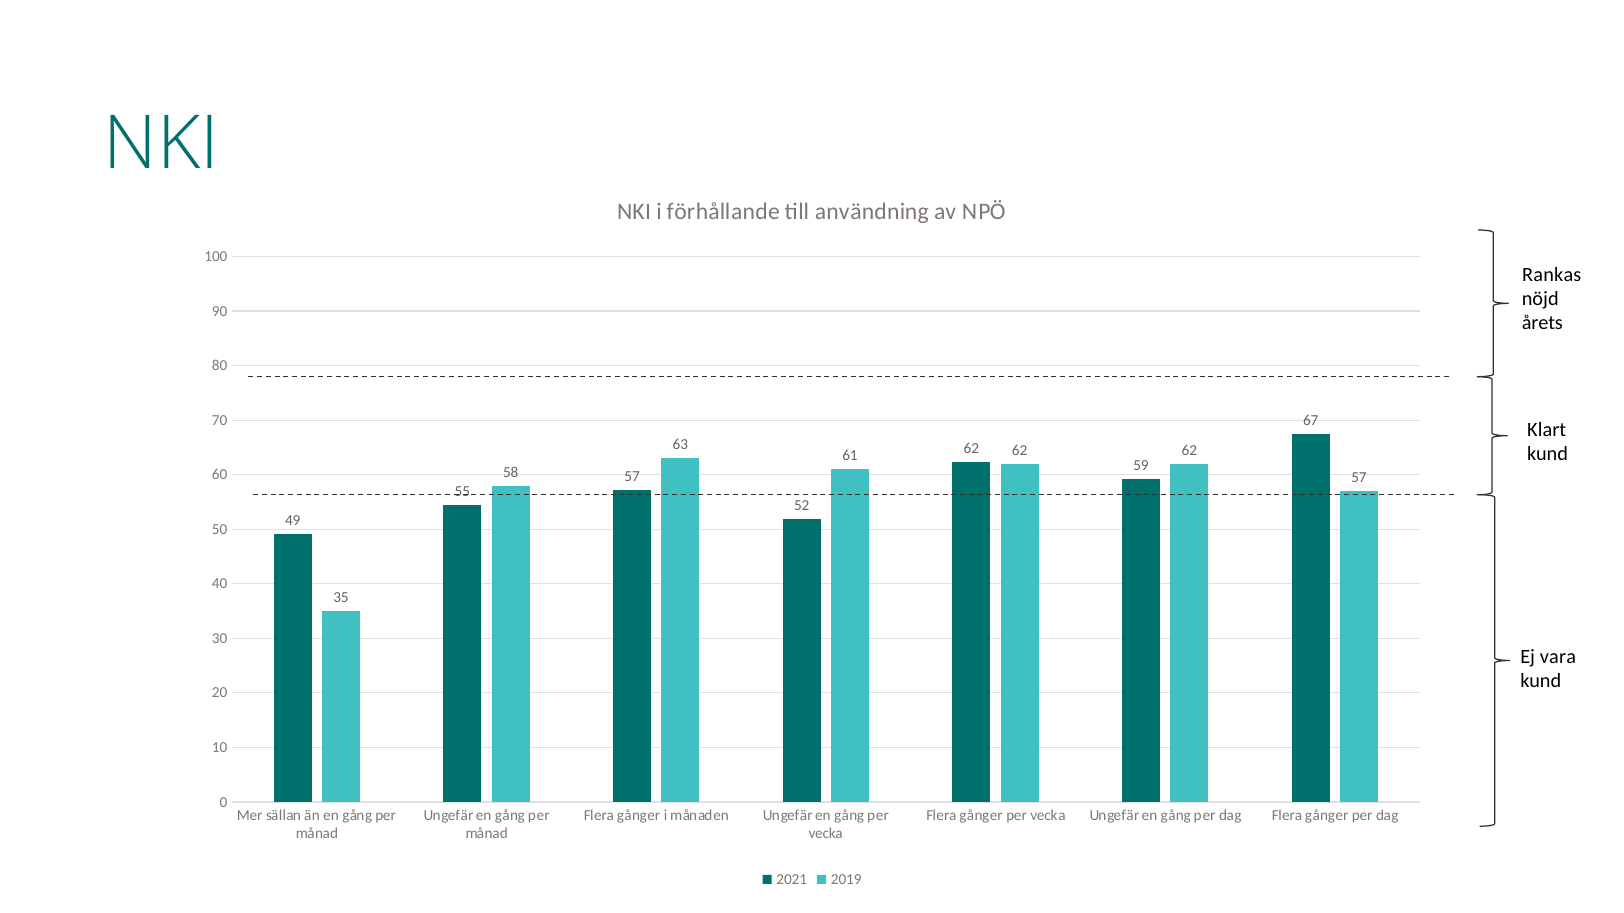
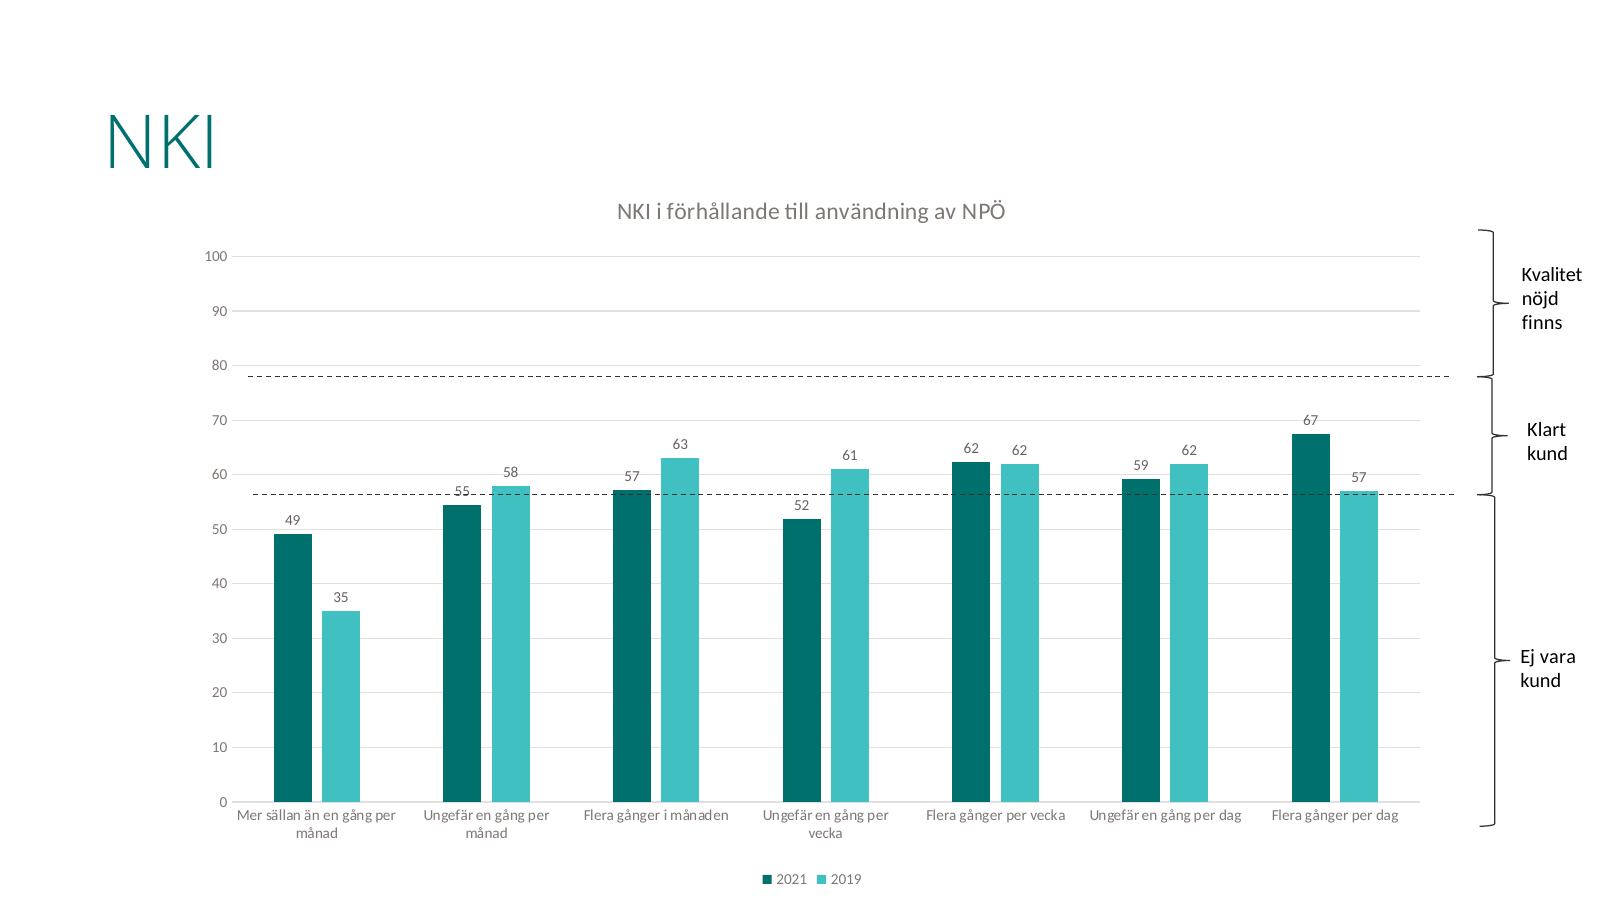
Rankas: Rankas -> Kvalitet (1552, 275)
årets: årets -> finns (1542, 323)
